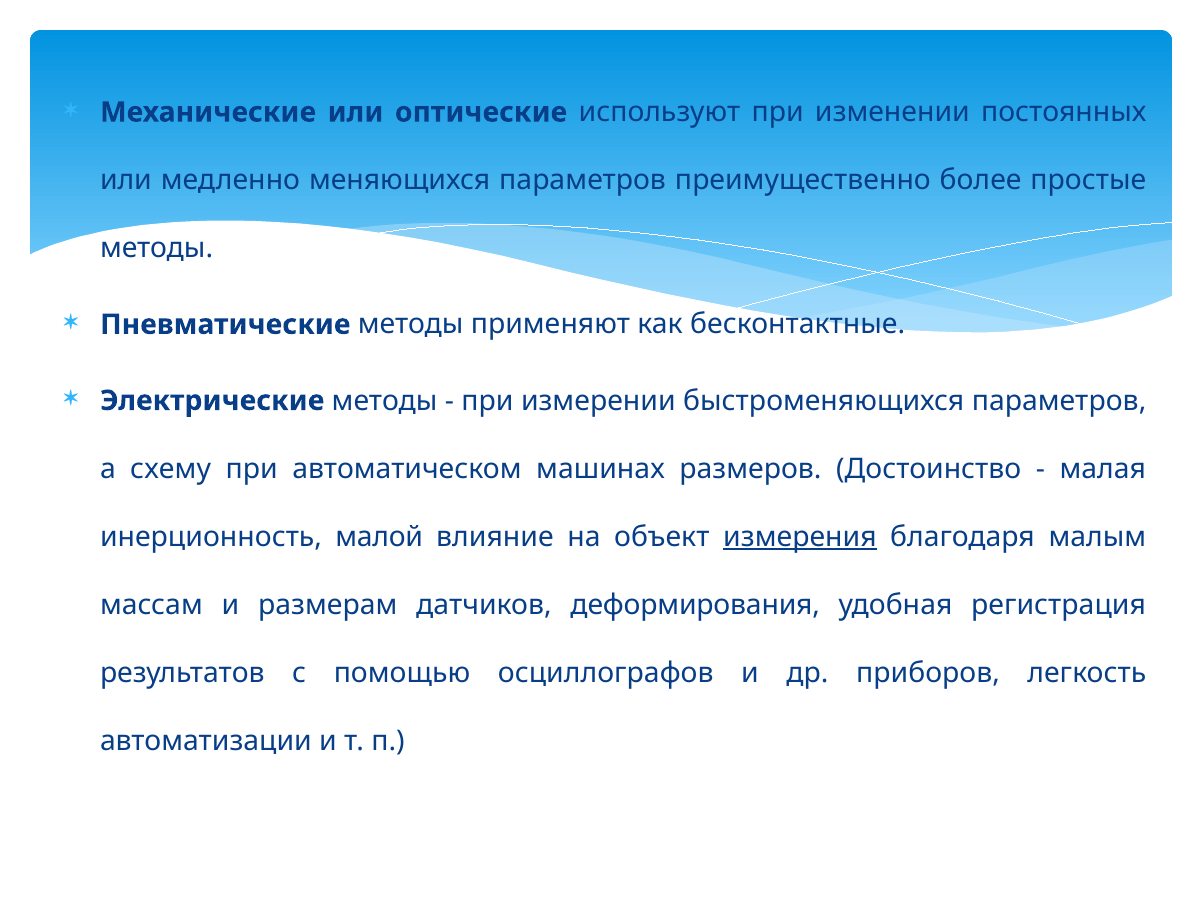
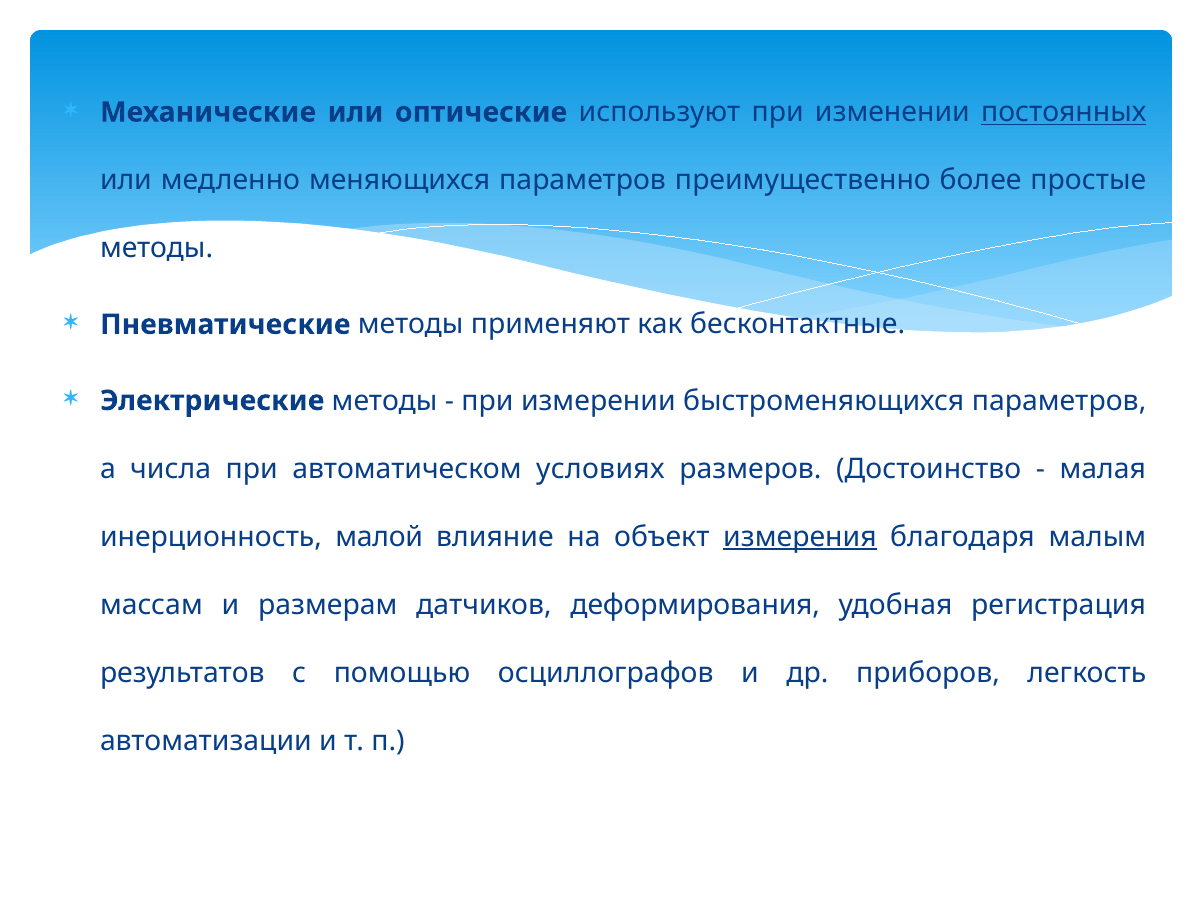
постоянных underline: none -> present (1064, 112)
схему: схему -> числа (171, 469)
машинах: машинах -> условиях (600, 469)
